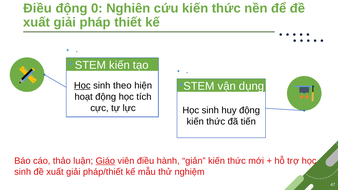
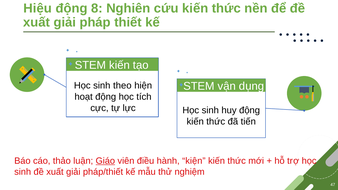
Điều: Điều -> Hiệu (38, 8)
0: 0 -> 8 (97, 8)
Học underline: present -> none (82, 86)
giản: giản -> kiện (194, 161)
